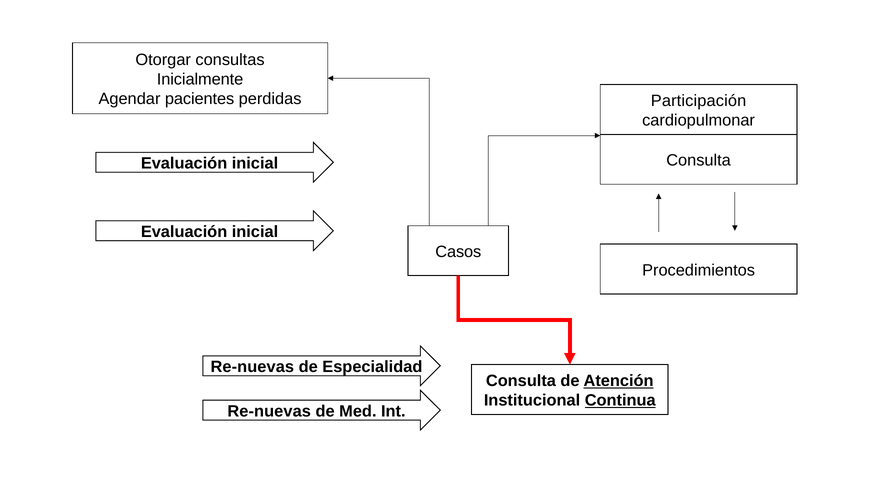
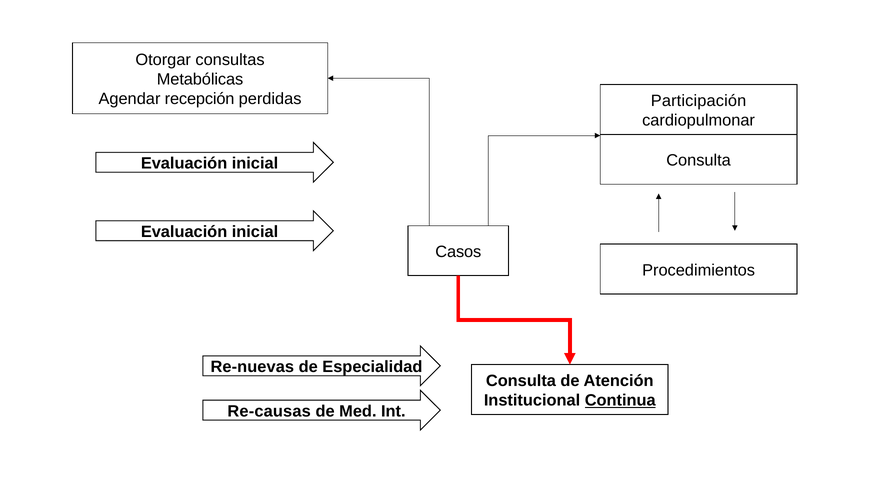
Inicialmente: Inicialmente -> Metabólicas (200, 79)
pacientes: pacientes -> recepción (200, 99)
Atención underline: present -> none (619, 381)
Re-nuevas: Re-nuevas -> Re-causas (269, 412)
